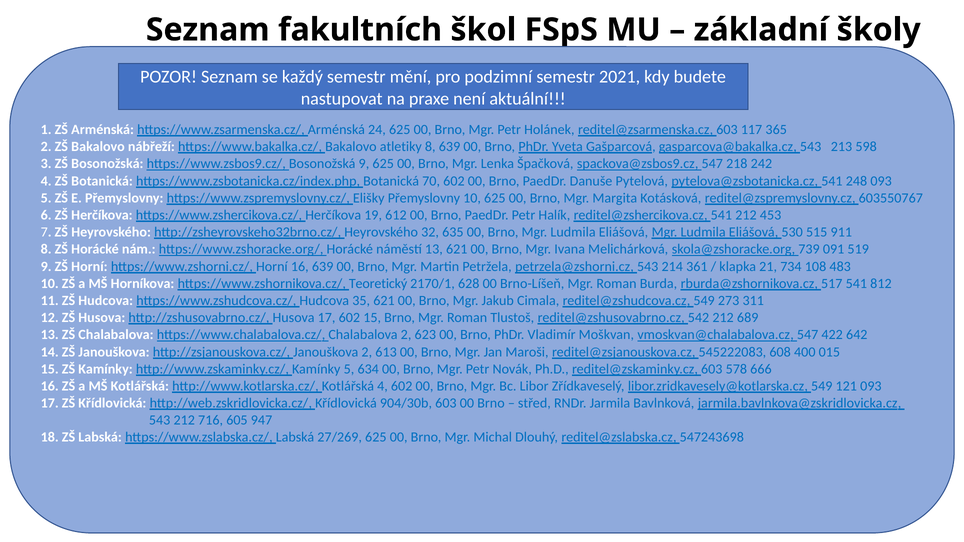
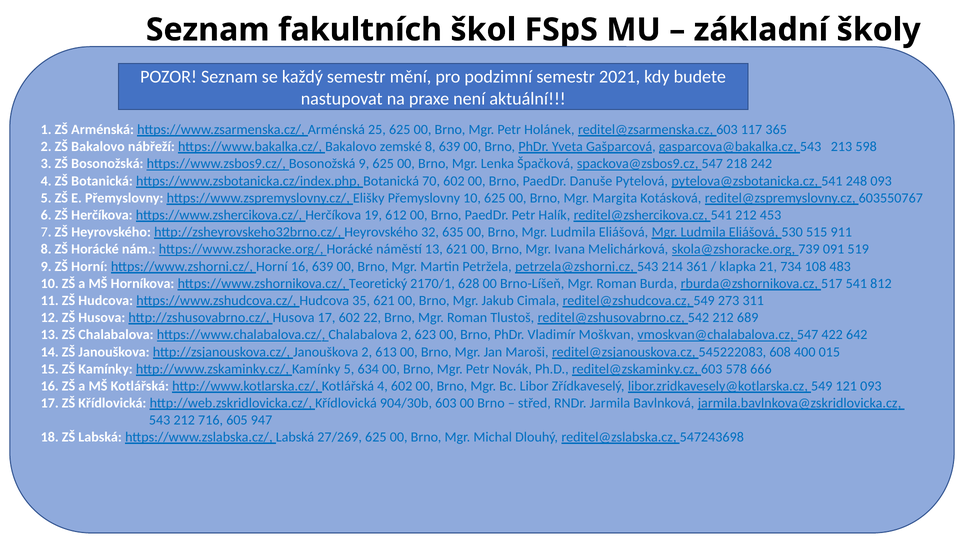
24: 24 -> 25 (377, 130)
atletiky: atletiky -> zemské (401, 147)
602 15: 15 -> 22 (372, 318)
